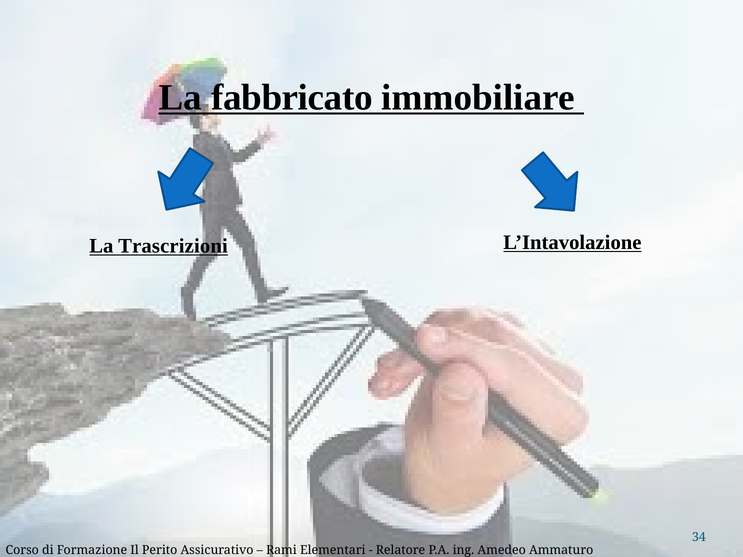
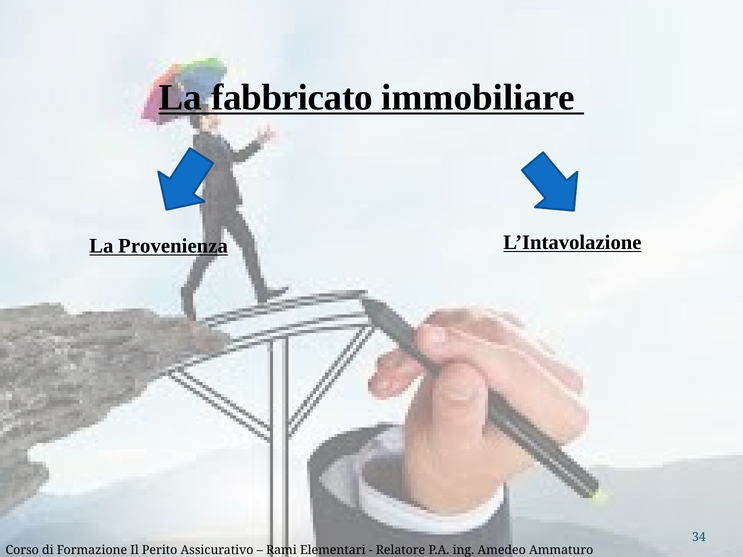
Trascrizioni: Trascrizioni -> Provenienza (173, 246)
